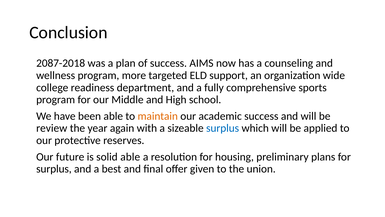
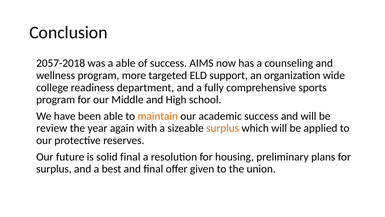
2087-2018: 2087-2018 -> 2057-2018 (61, 63)
a plan: plan -> able (126, 63)
surplus colour: blue -> orange (223, 128)
solid able: able -> final (130, 157)
